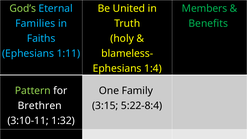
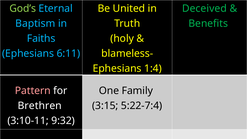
Members: Members -> Deceived (204, 9)
Families: Families -> Baptism (35, 24)
1:11: 1:11 -> 6:11 (68, 54)
Pattern colour: light green -> pink (33, 91)
5:22-8:4: 5:22-8:4 -> 5:22-7:4 (142, 106)
1:32: 1:32 -> 9:32 (63, 121)
